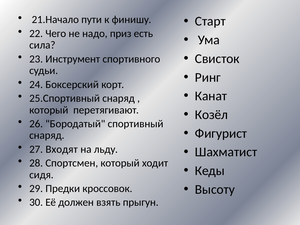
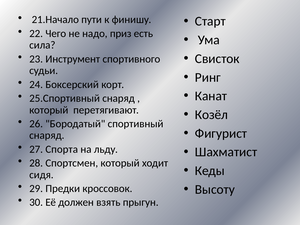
Входят: Входят -> Спорта (62, 149)
